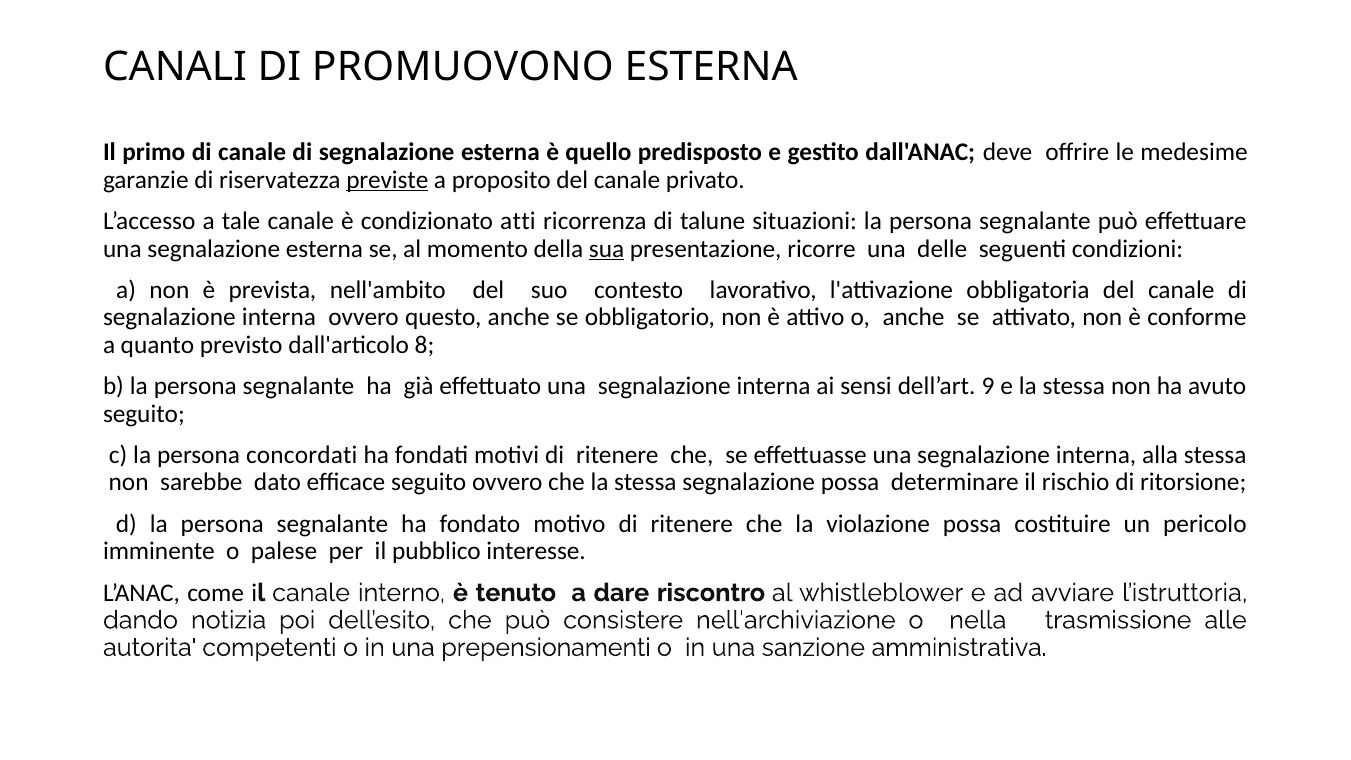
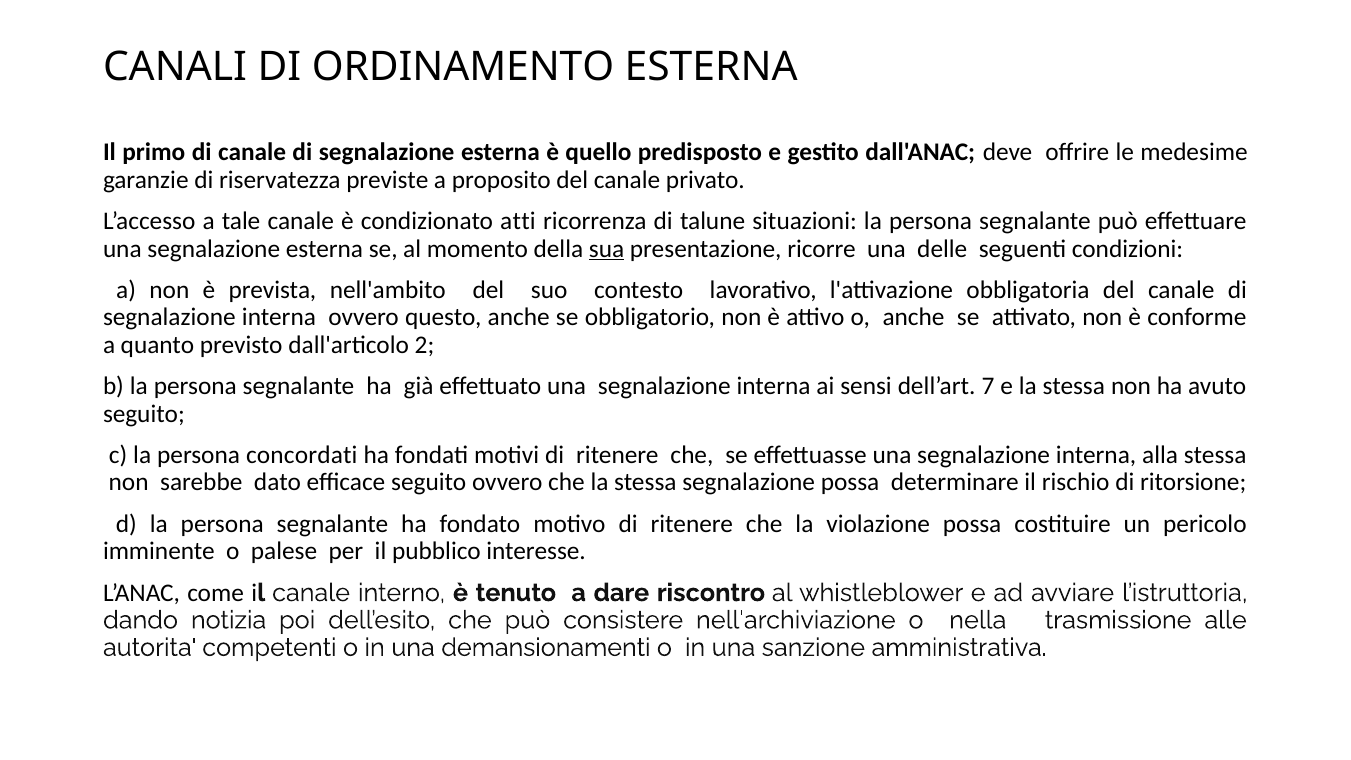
PROMUOVONO: PROMUOVONO -> ORDINAMENTO (463, 67)
previste underline: present -> none (387, 180)
8: 8 -> 2 (424, 345)
9: 9 -> 7 (988, 386)
prepensionamenti: prepensionamenti -> demansionamenti (546, 647)
